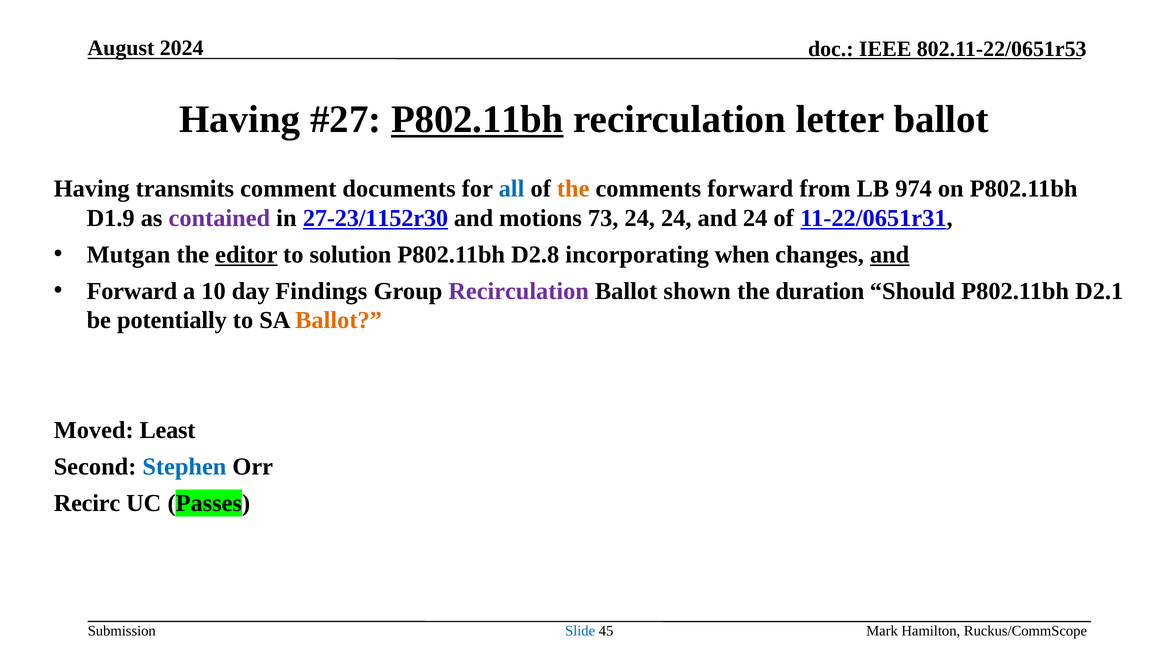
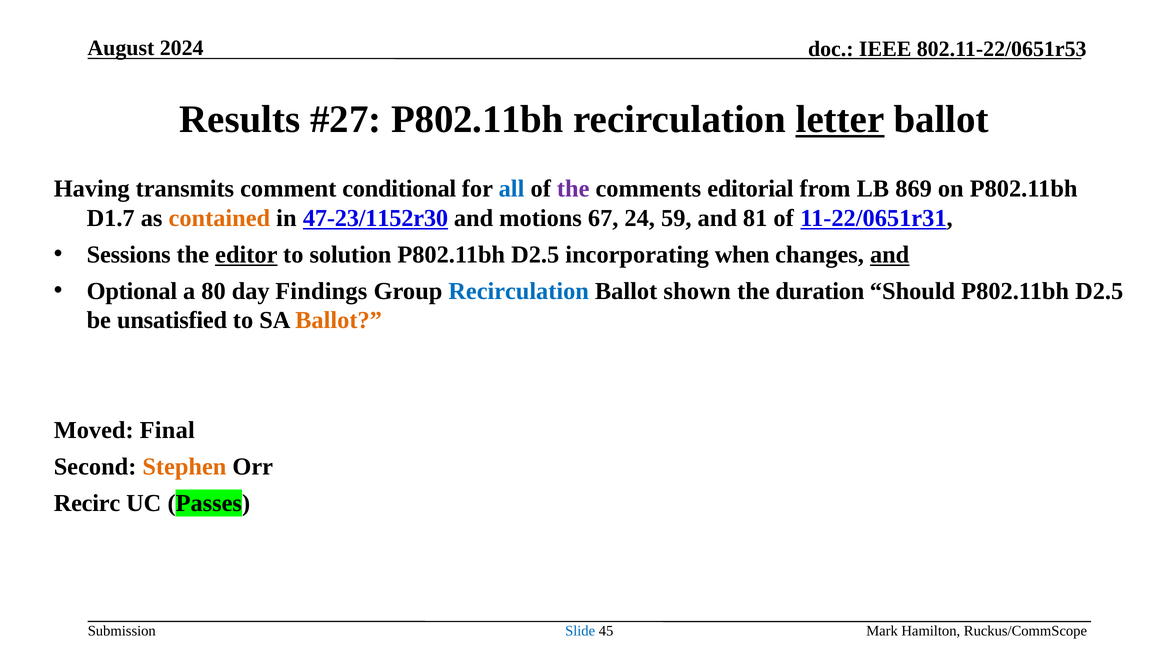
Having: Having -> Results (240, 120)
P802.11bh underline: present -> none (477, 120)
letter underline: none -> present (840, 120)
documents: documents -> conditional (399, 189)
the colour: orange -> purple (573, 189)
comments forward: forward -> editorial (750, 189)
974: 974 -> 869 (914, 189)
D1.9: D1.9 -> D1.7 (111, 218)
contained colour: purple -> orange (219, 218)
27-23/1152r30: 27-23/1152r30 -> 47-23/1152r30 (376, 218)
73: 73 -> 67 (603, 218)
24 24: 24 -> 59 (676, 218)
and 24: 24 -> 81 (755, 218)
Mutgan: Mutgan -> Sessions (129, 254)
D2.8: D2.8 -> D2.5 (535, 254)
Forward: Forward -> Optional (132, 291)
10: 10 -> 80 (213, 291)
Recirculation colour: purple -> blue (519, 291)
Should P802.11bh D2.1: D2.1 -> D2.5 (1099, 291)
potentially: potentially -> unsatisfied (172, 320)
Least: Least -> Final (167, 430)
Stephen colour: blue -> orange (184, 466)
